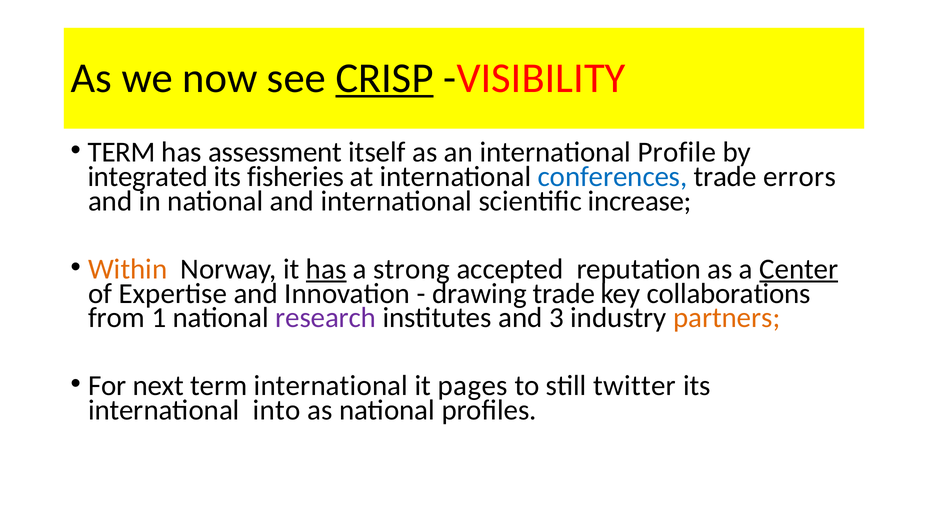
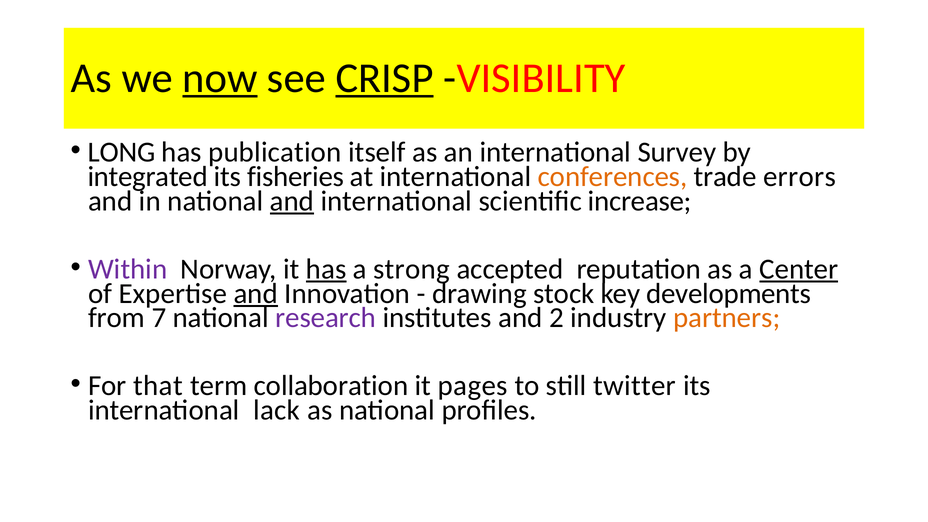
now underline: none -> present (220, 78)
TERM: TERM -> LONG (122, 152)
assessment: assessment -> publication (275, 152)
Profile: Profile -> Survey (677, 152)
conferences colour: blue -> orange (613, 177)
and underline: none -> present (292, 201)
Within colour: orange -> purple (128, 269)
and underline: none -> present (256, 293)
drawing trade: trade -> stock (564, 293)
collaborations: collaborations -> developments (729, 293)
1: 1 -> 7 (159, 318)
3: 3 -> 2 (556, 318)
next: next -> that (158, 386)
term international: international -> collaboration (331, 386)
into: into -> lack (277, 410)
